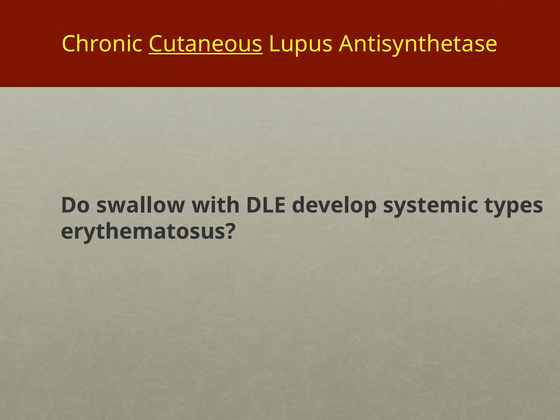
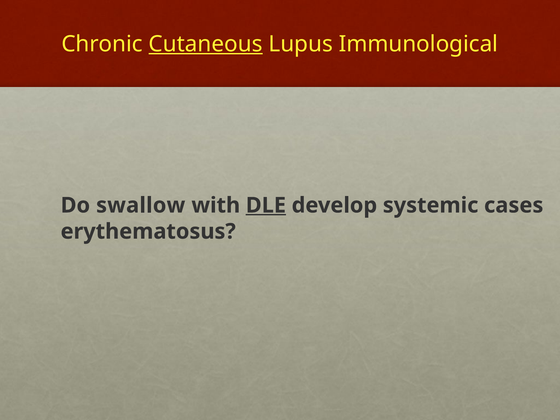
Antisynthetase: Antisynthetase -> Immunological (418, 44)
DLE underline: none -> present (266, 205)
types: types -> cases (514, 205)
